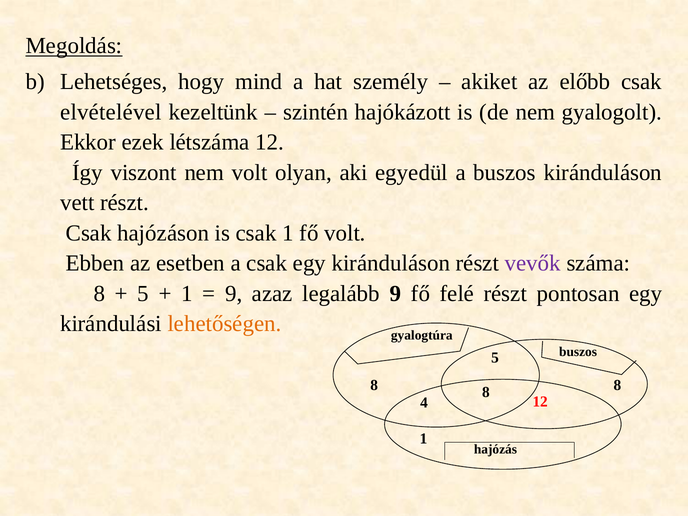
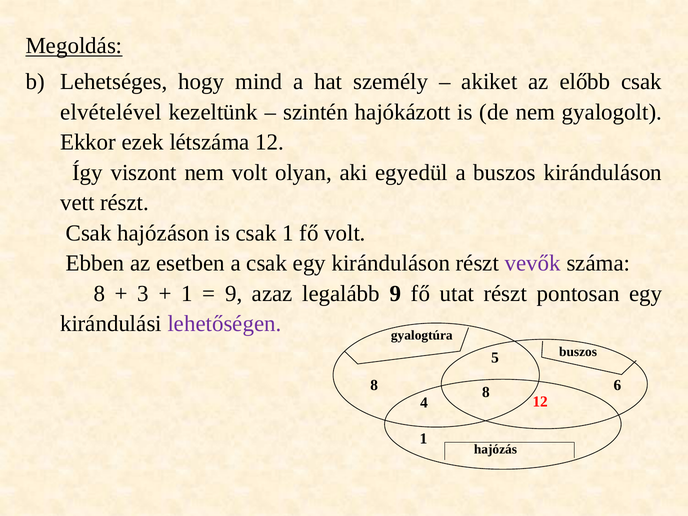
5: 5 -> 3 (143, 294)
felé: felé -> utat (457, 294)
lehetőségen colour: orange -> purple (225, 324)
8 8: 8 -> 6 (617, 385)
